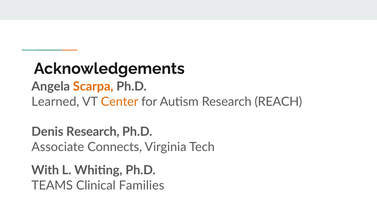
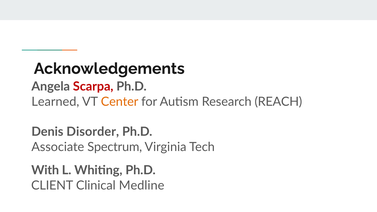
Scarpa colour: orange -> red (93, 87)
Denis Research: Research -> Disorder (93, 132)
Connects: Connects -> Spectrum (115, 147)
TEAMS: TEAMS -> CLIENT (52, 185)
Families: Families -> Medline (142, 185)
